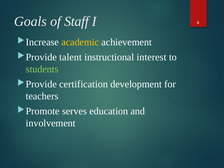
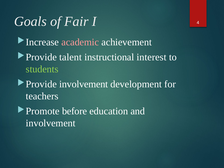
Staff: Staff -> Fair (76, 21)
academic colour: yellow -> pink (80, 42)
certification: certification -> involvement (84, 84)
serves: serves -> before (74, 111)
